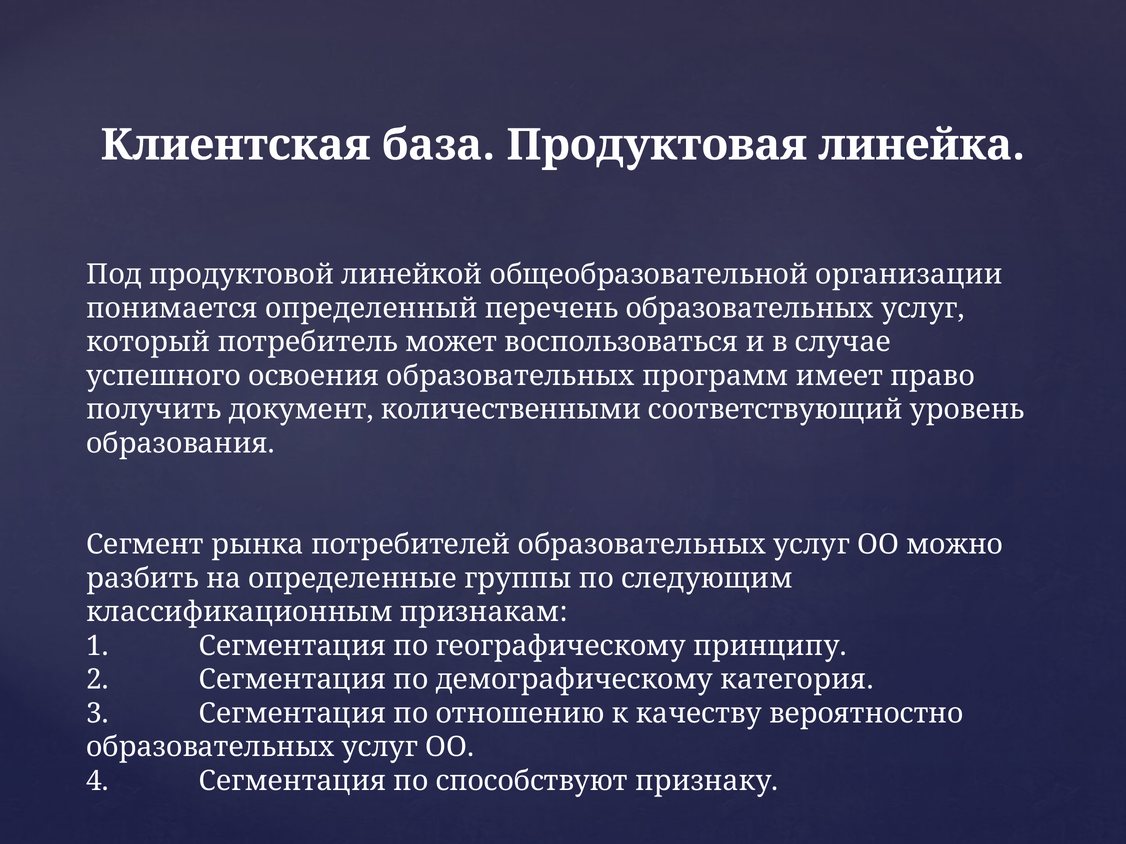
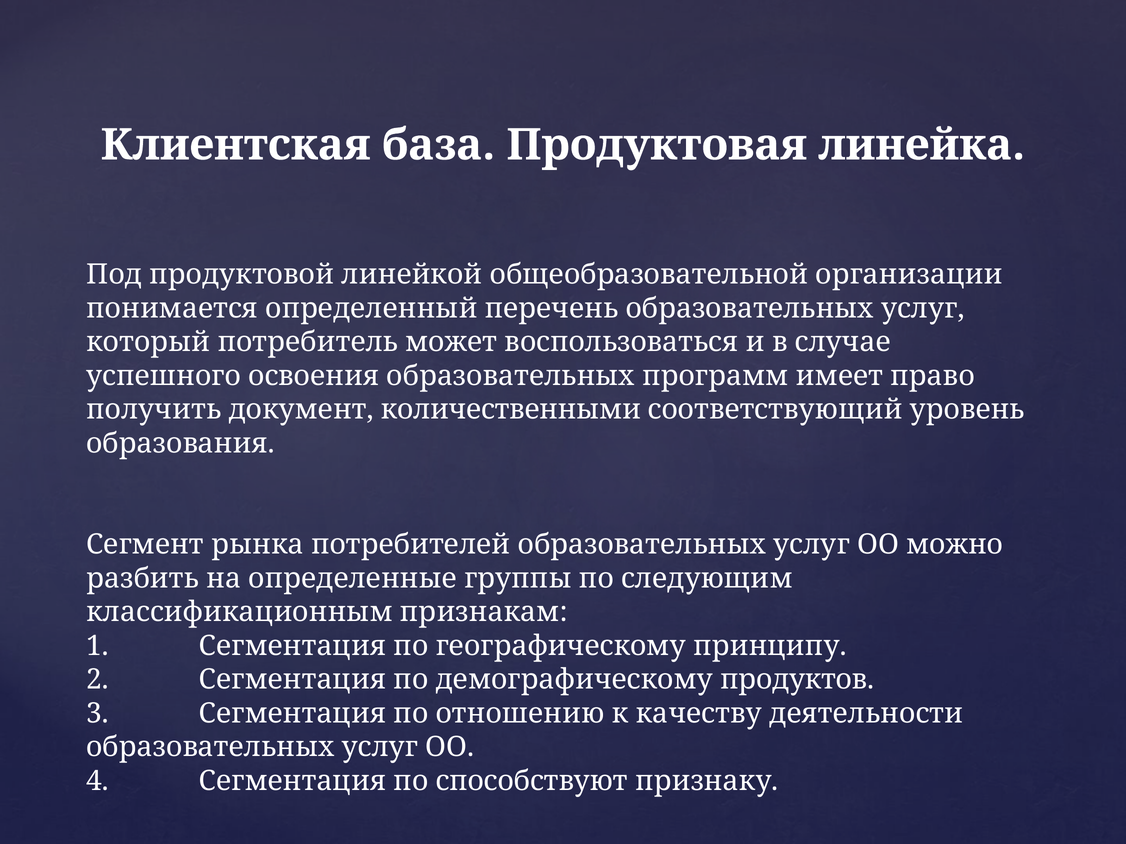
категория: категория -> продуктов (797, 680)
вероятностно: вероятностно -> деятельности (866, 714)
